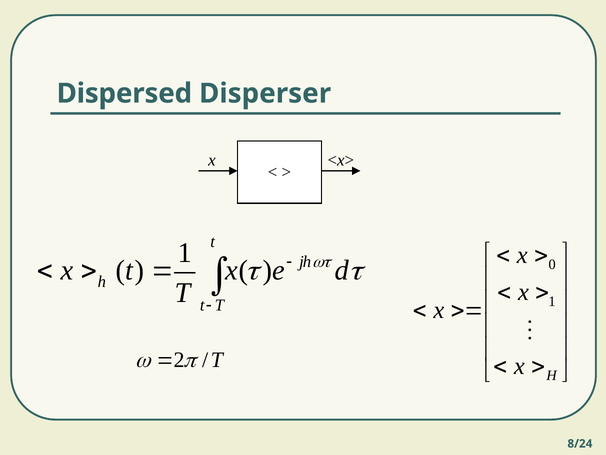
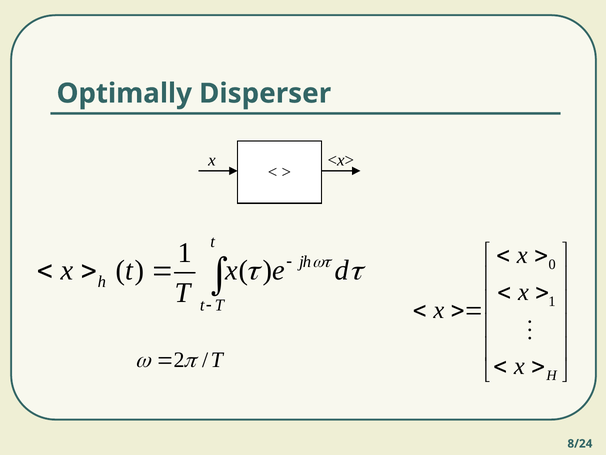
Dispersed: Dispersed -> Optimally (124, 93)
